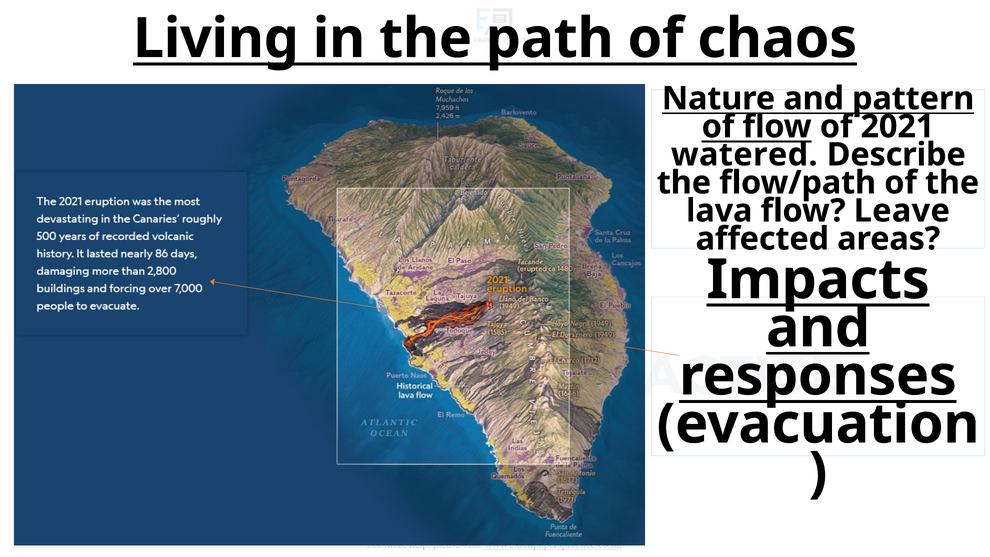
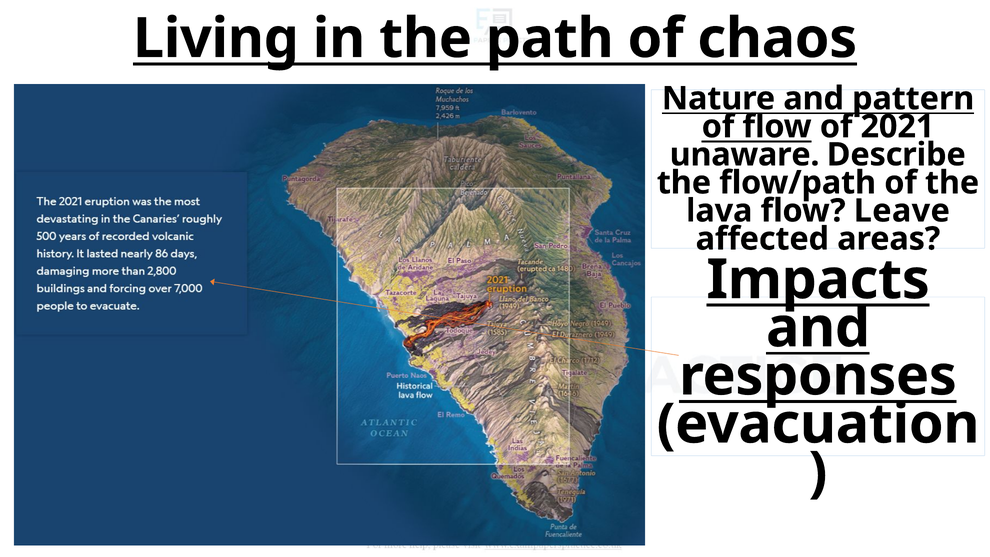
watered: watered -> unaware (745, 155)
